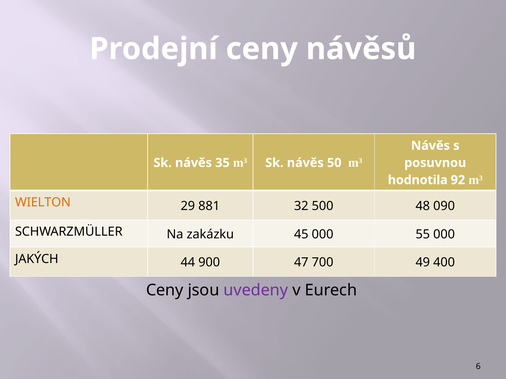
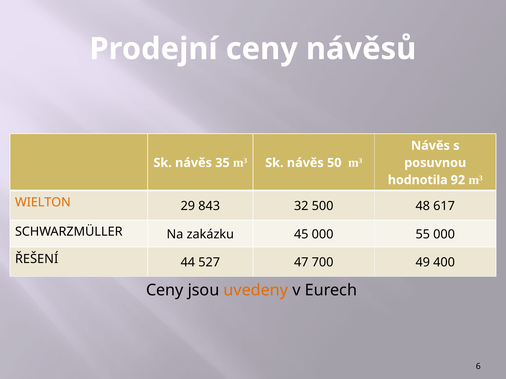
881: 881 -> 843 (209, 206)
090: 090 -> 617 (444, 206)
JAKÝCH: JAKÝCH -> ŘEŠENÍ (37, 259)
900: 900 -> 527 (209, 263)
uvedeny colour: purple -> orange (256, 291)
